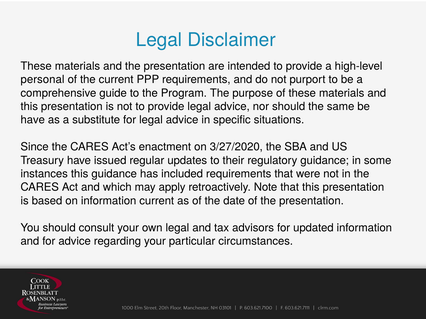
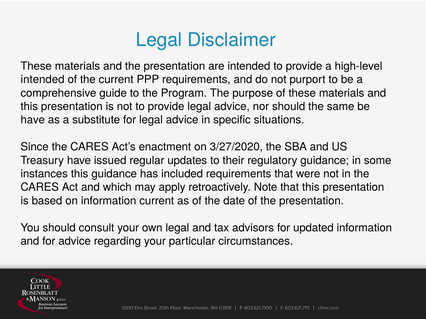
personal: personal -> intended (43, 80)
